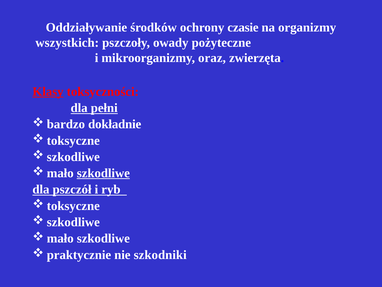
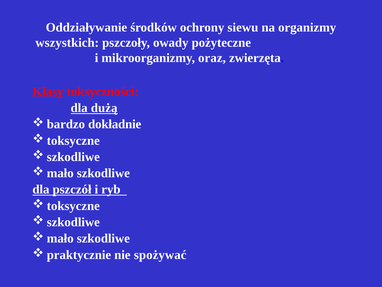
czasie: czasie -> siewu (243, 27)
pełni: pełni -> dużą (104, 108)
szkodliwe underline: present -> none (103, 173)
szkodniki: szkodniki -> spożywać (160, 254)
